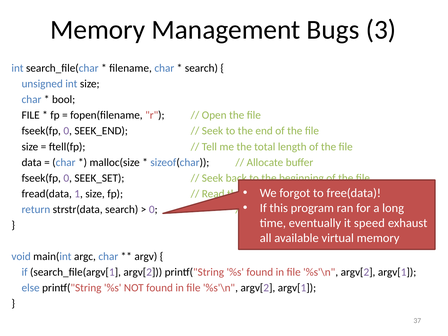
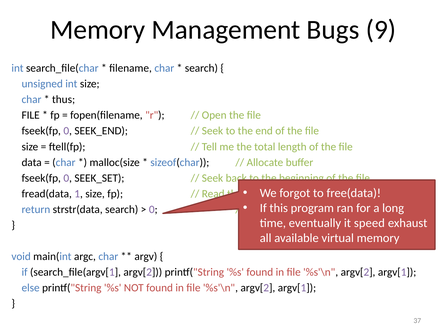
3: 3 -> 9 (381, 30)
bool: bool -> thus (64, 100)
